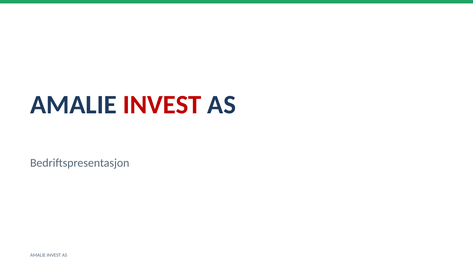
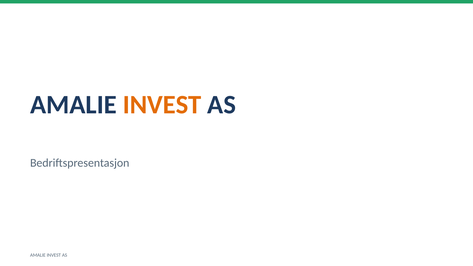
INVEST colour: red -> orange (162, 105)
